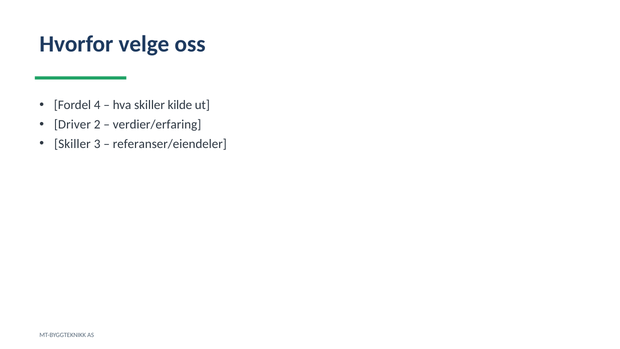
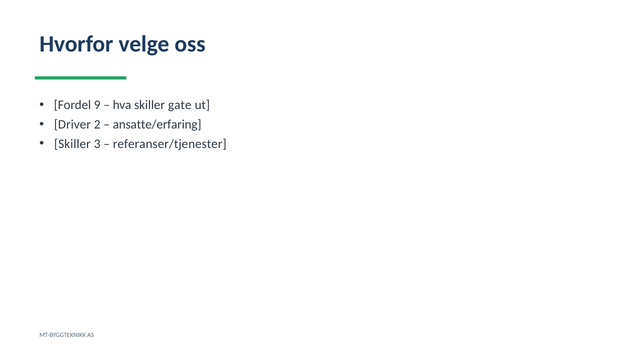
4: 4 -> 9 (97, 105)
kilde: kilde -> gate (180, 105)
verdier/erfaring: verdier/erfaring -> ansatte/erfaring (157, 124)
referanser/eiendeler: referanser/eiendeler -> referanser/tjenester (170, 144)
